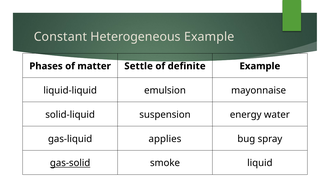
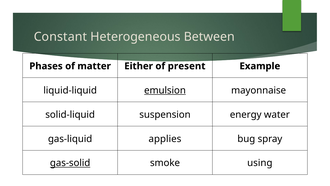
Heterogeneous Example: Example -> Between (209, 37)
Settle: Settle -> Either (139, 66)
definite: definite -> present (187, 66)
emulsion underline: none -> present (165, 90)
liquid: liquid -> using (260, 163)
